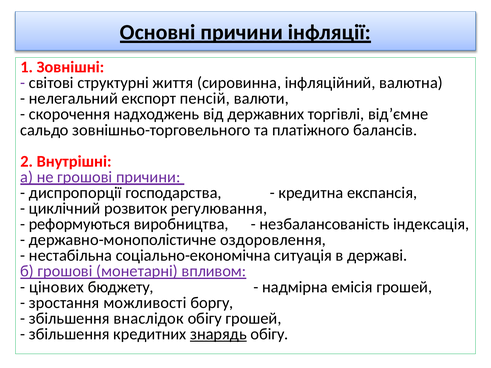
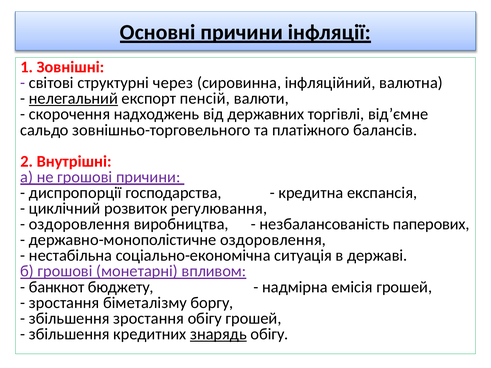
життя: життя -> через (173, 83)
нелегальний underline: none -> present (73, 99)
реформуються: реформуються -> оздоровлення (79, 224)
індексація: індексація -> паперових (431, 224)
цінових: цінових -> банкнот (57, 287)
можливості: можливості -> біметалізму (145, 303)
збільшення внаслідок: внаслідок -> зростання (149, 319)
